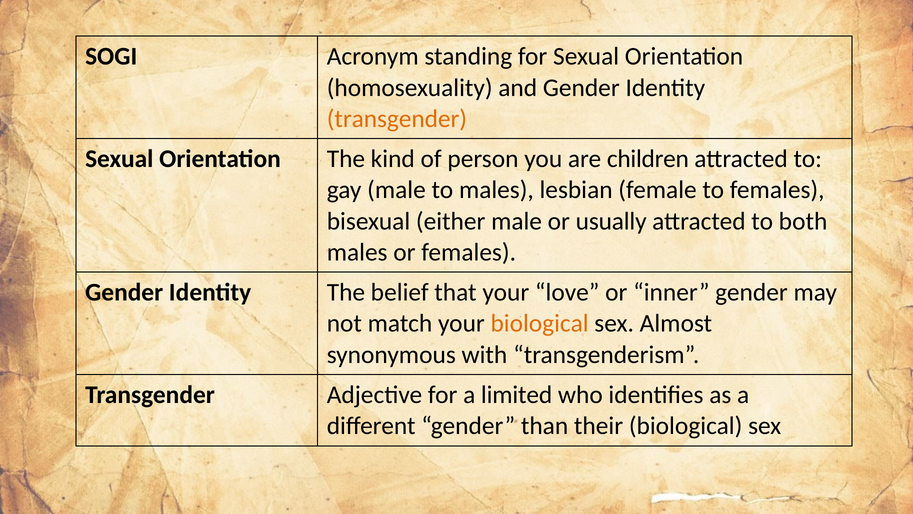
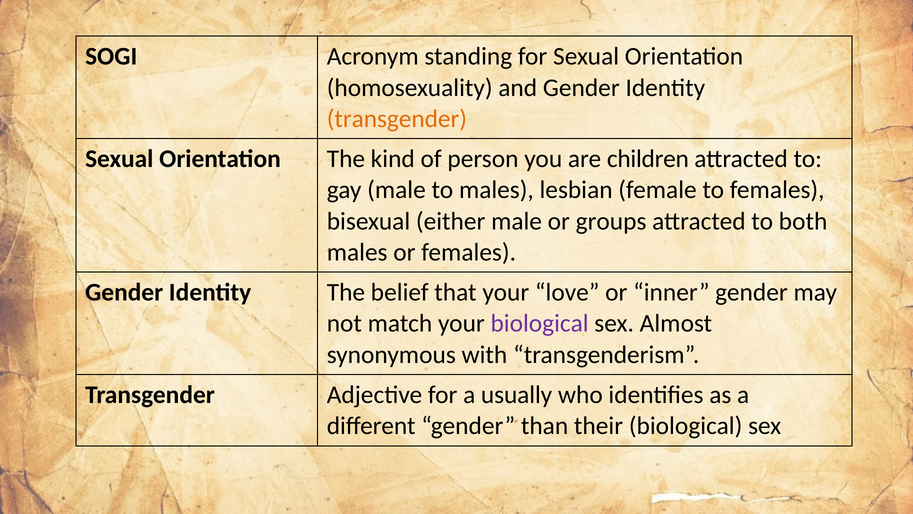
usually: usually -> groups (611, 221)
biological colour: orange -> purple (540, 323)
limited: limited -> usually (517, 395)
